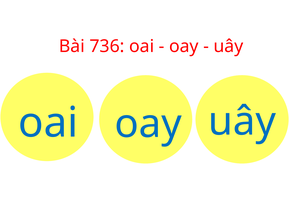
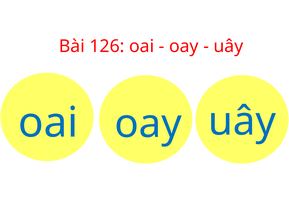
736: 736 -> 126 (107, 46)
